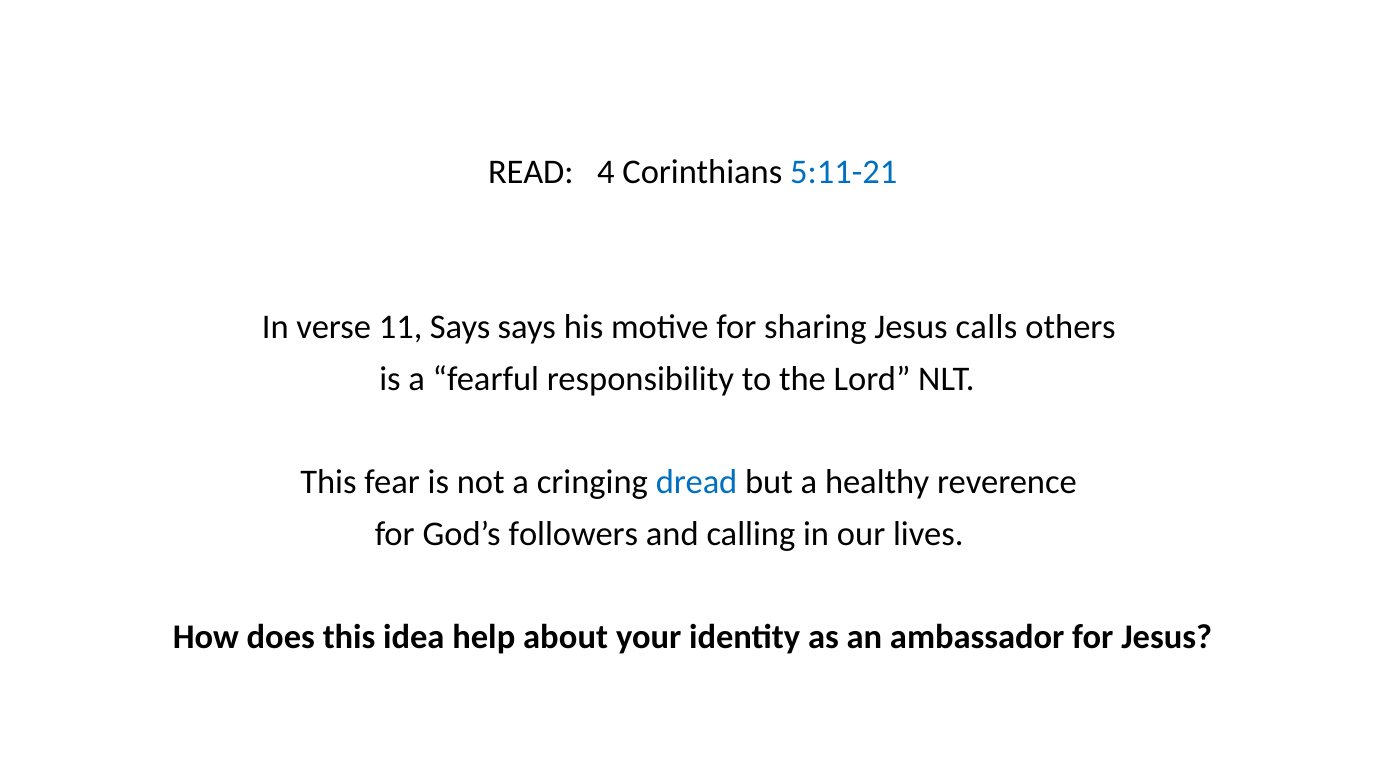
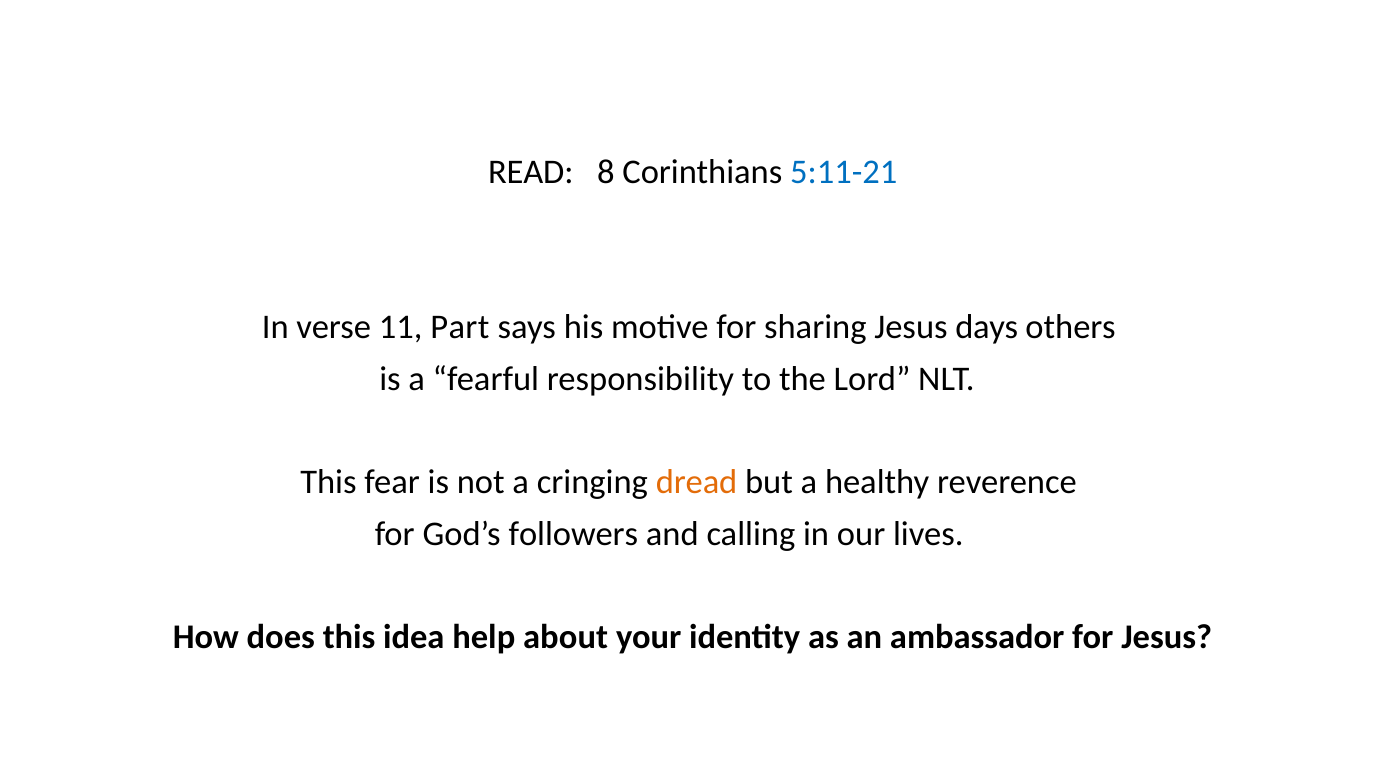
4: 4 -> 8 (606, 172)
11 Says: Says -> Part (460, 327)
calls: calls -> days (987, 327)
dread colour: blue -> orange (697, 482)
